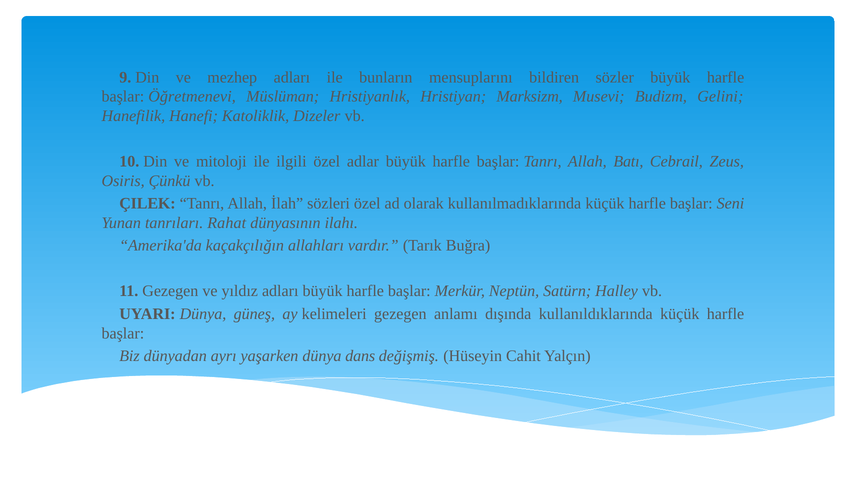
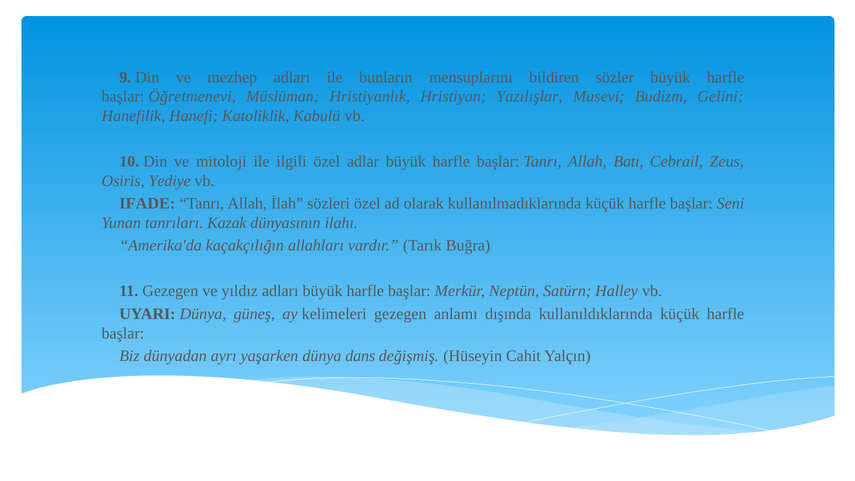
Marksizm: Marksizm -> Yazılışlar (529, 97)
Dizeler: Dizeler -> Kabulü (317, 116)
Çünkü: Çünkü -> Yediye (170, 181)
ÇILEK: ÇILEK -> IFADE (147, 204)
Rahat: Rahat -> Kazak (227, 223)
